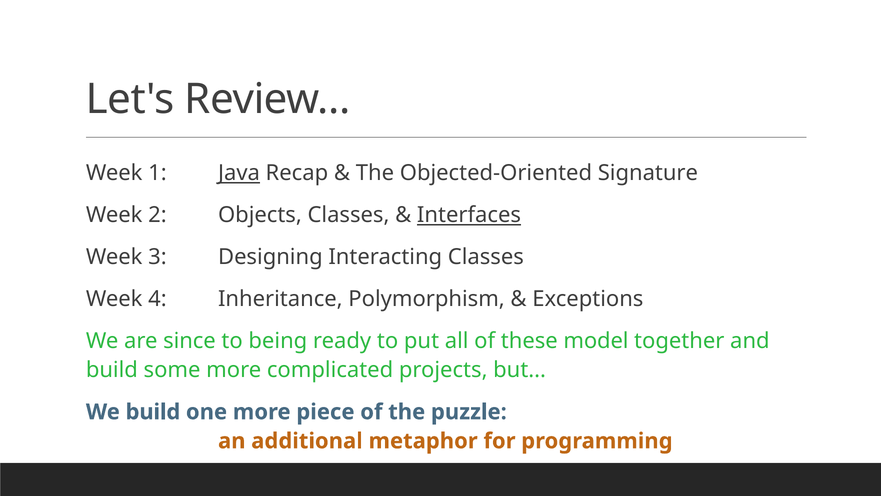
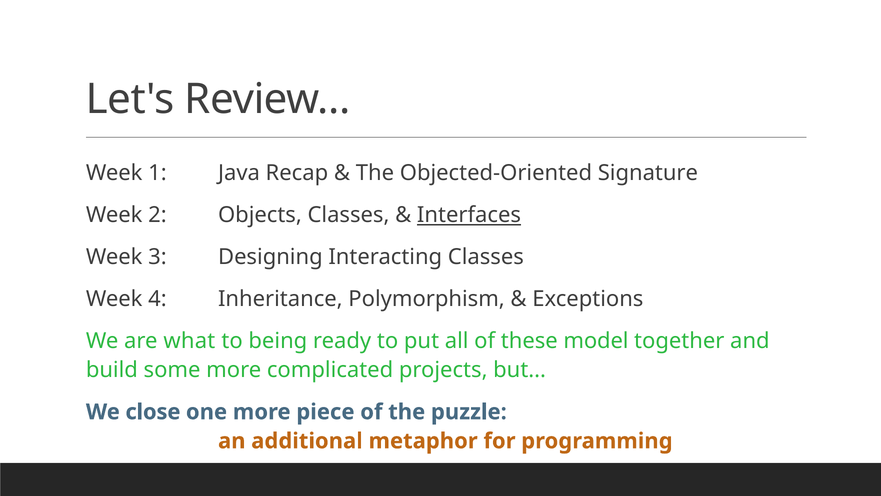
Java underline: present -> none (239, 173)
since: since -> what (189, 341)
We build: build -> close (153, 412)
